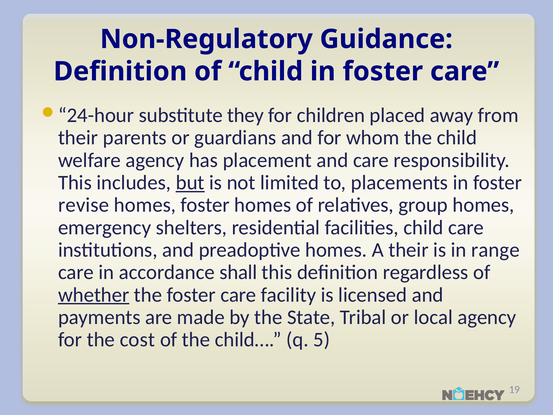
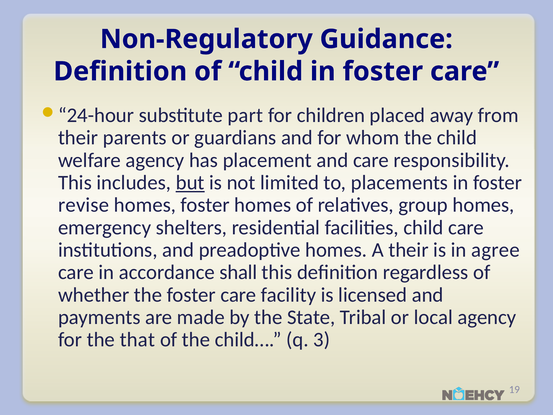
they: they -> part (245, 115)
range: range -> agree (495, 250)
whether underline: present -> none (94, 295)
cost: cost -> that (137, 339)
5: 5 -> 3 (322, 339)
